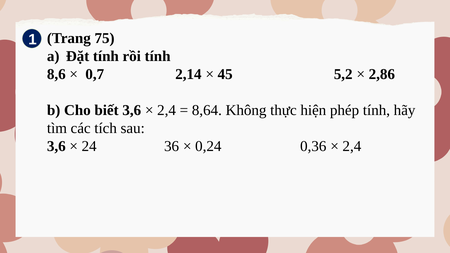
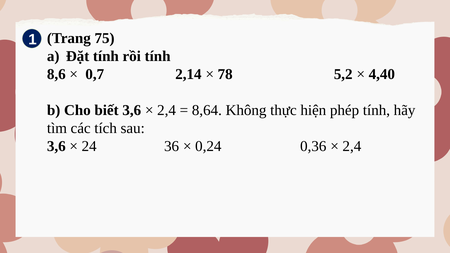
45: 45 -> 78 (225, 74)
2,86: 2,86 -> 4,40 (382, 74)
